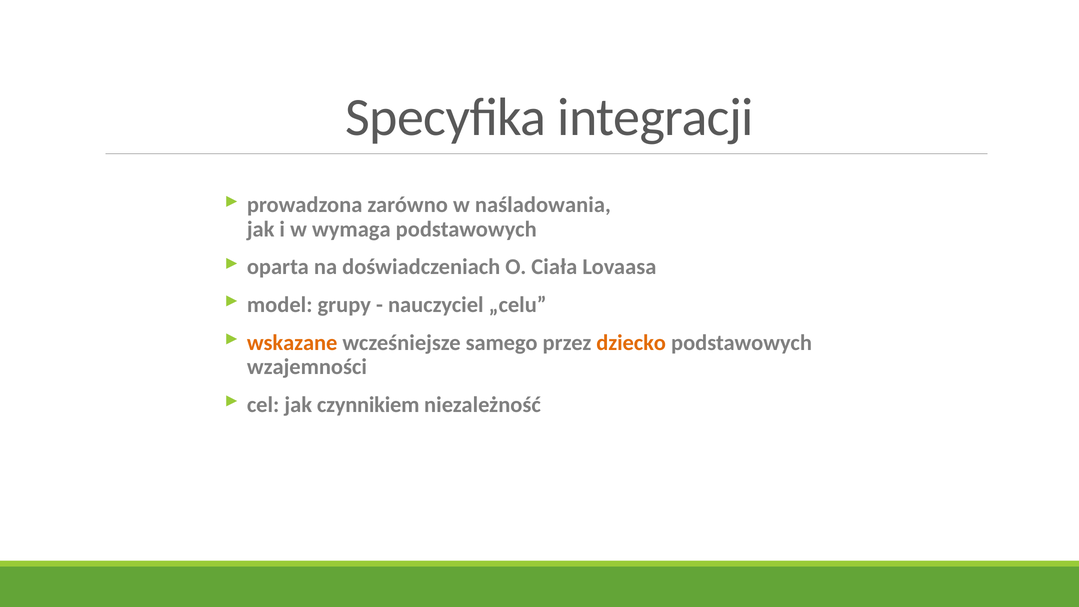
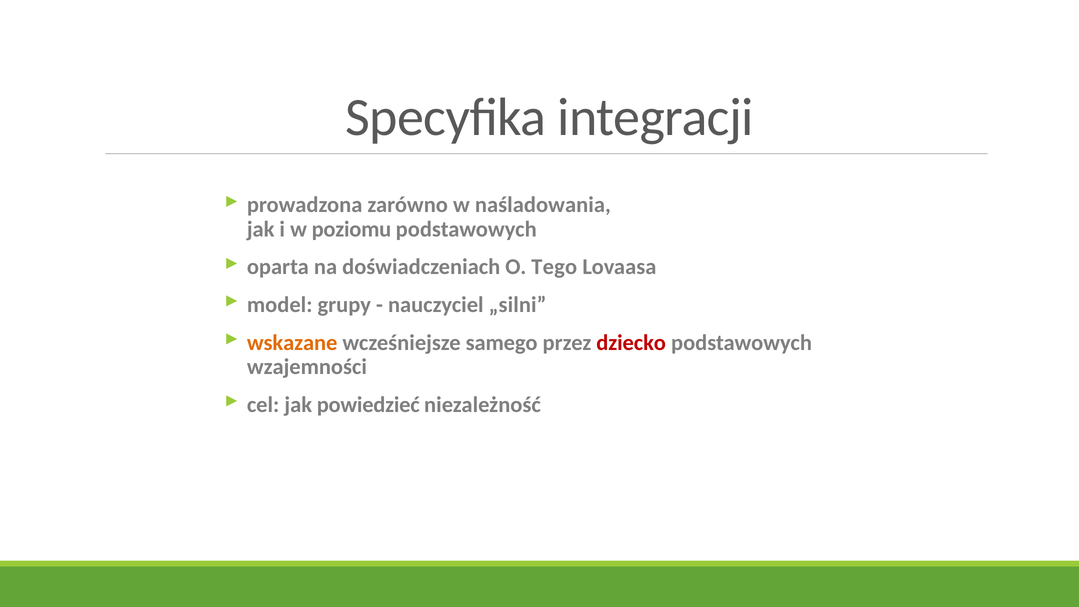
wymaga: wymaga -> poziomu (351, 229)
Ciała: Ciała -> Tego (554, 267)
„celu: „celu -> „silni (518, 305)
dziecko colour: orange -> red (631, 343)
czynnikiem: czynnikiem -> powiedzieć (368, 405)
